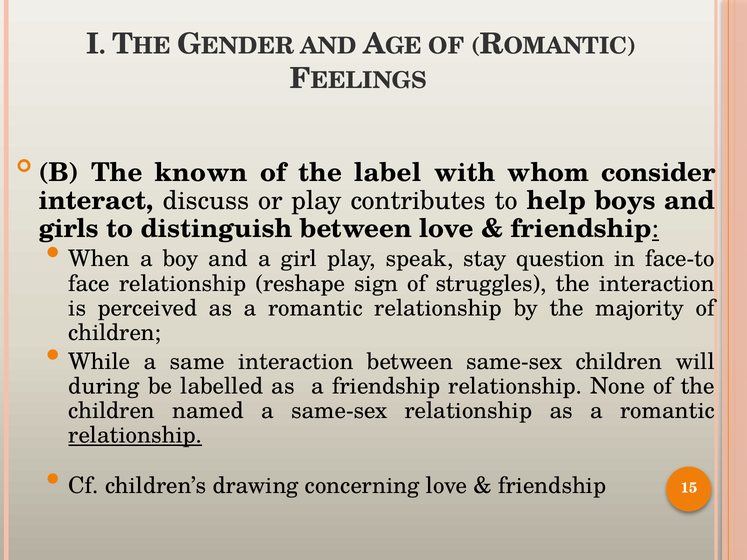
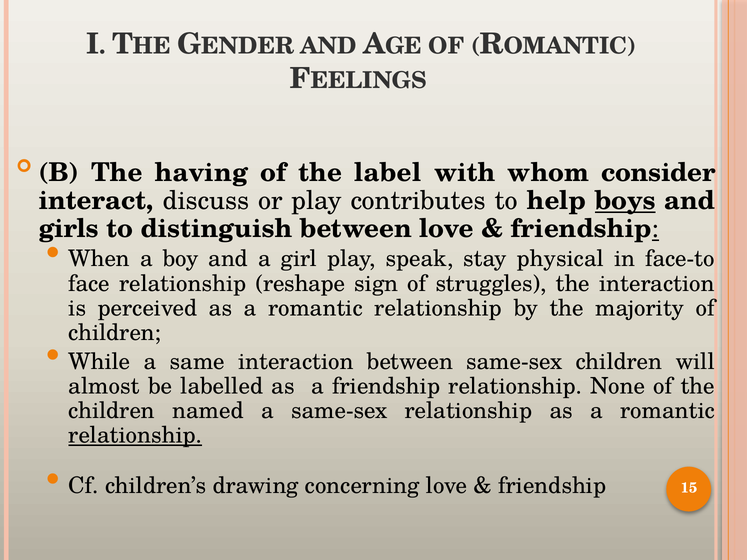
known: known -> having (201, 173)
boys underline: none -> present (625, 201)
question: question -> physical (560, 259)
during: during -> almost (104, 386)
